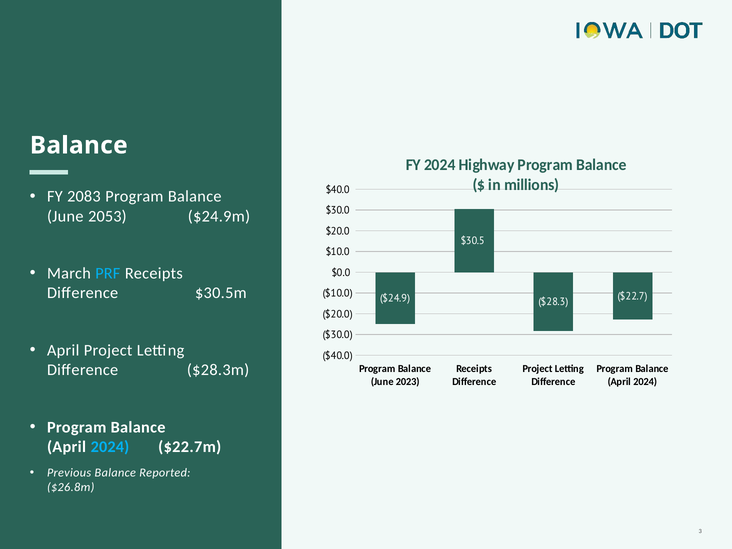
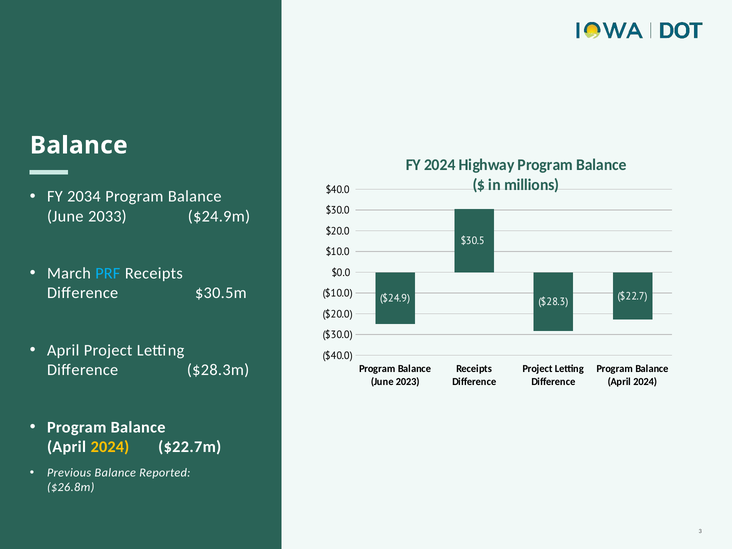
2083: 2083 -> 2034 (84, 197)
2053: 2053 -> 2033 (107, 216)
2024 colour: light blue -> yellow (110, 447)
